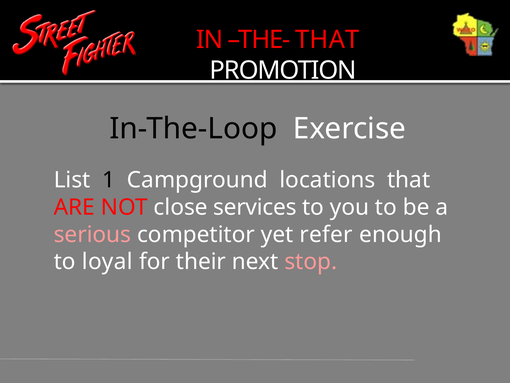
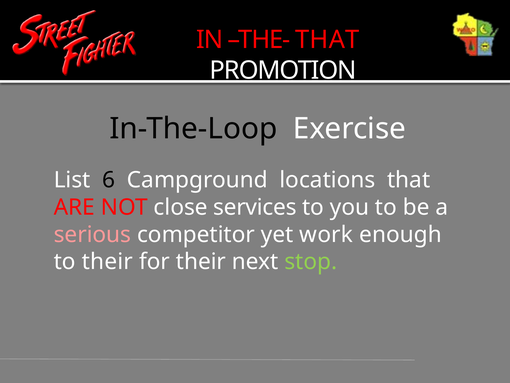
1: 1 -> 6 (109, 180)
refer: refer -> work (326, 234)
to loyal: loyal -> their (107, 261)
stop colour: pink -> light green (311, 261)
